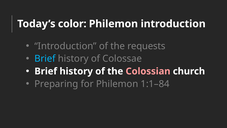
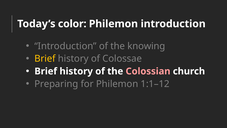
requests: requests -> knowing (146, 46)
Brief colour: light blue -> yellow (45, 59)
1:1–84: 1:1–84 -> 1:1–12 (155, 84)
